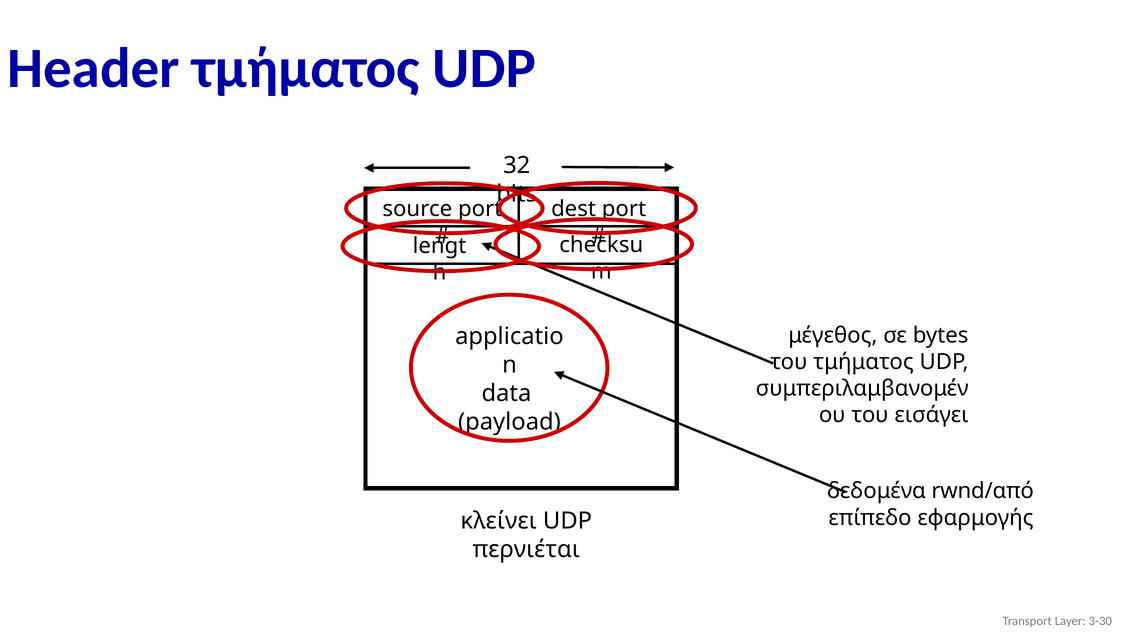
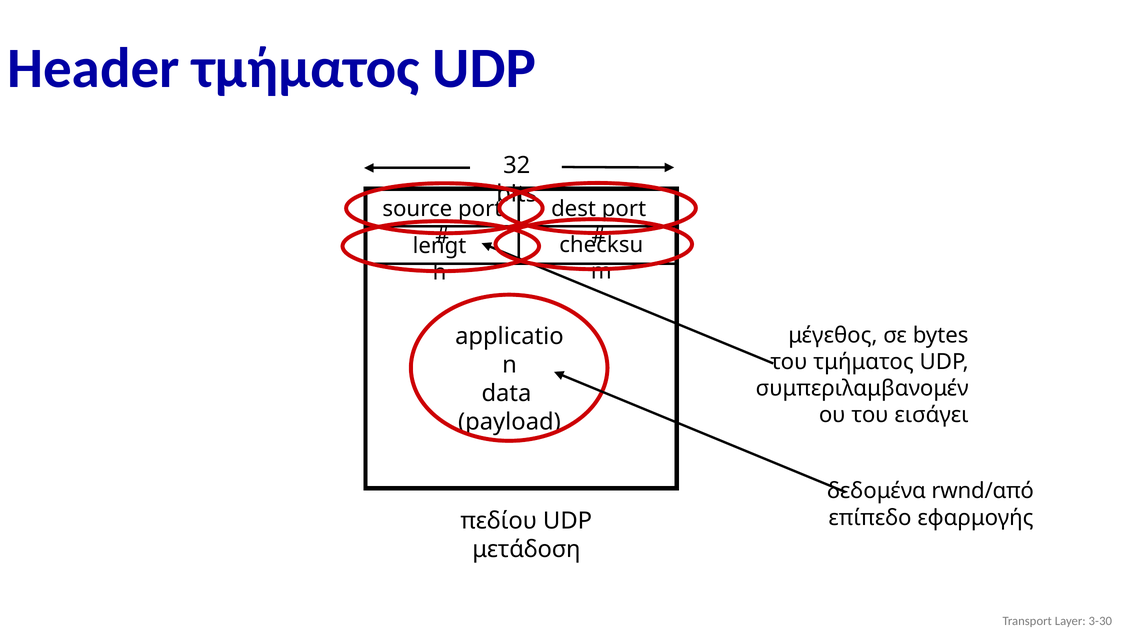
κλείνει: κλείνει -> πεδίου (499, 521)
περνιέται: περνιέται -> μετάδοση (526, 550)
